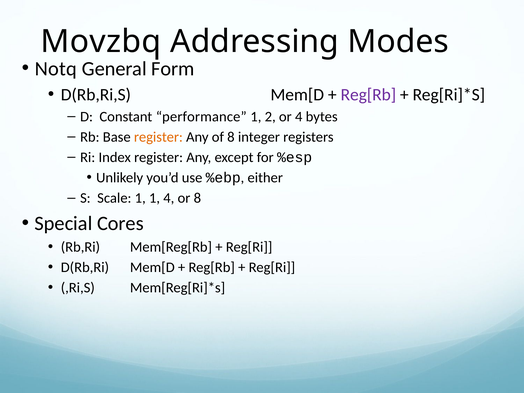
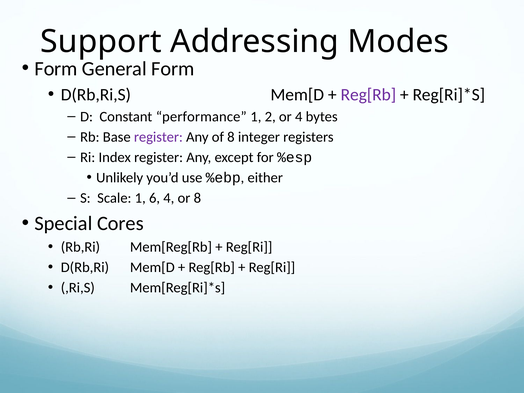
Movzbq: Movzbq -> Support (101, 41)
Notq: Notq -> Form (56, 69)
register colour: orange -> purple (158, 137)
1 1: 1 -> 6 (155, 198)
